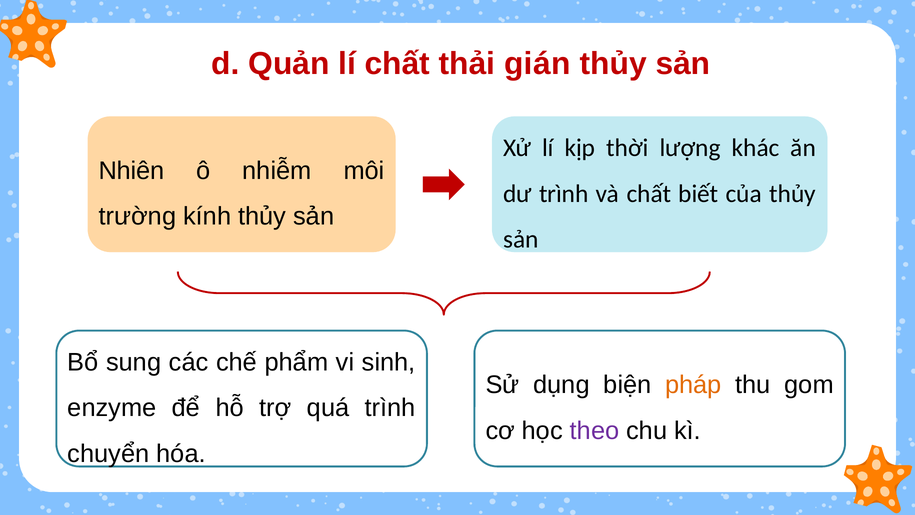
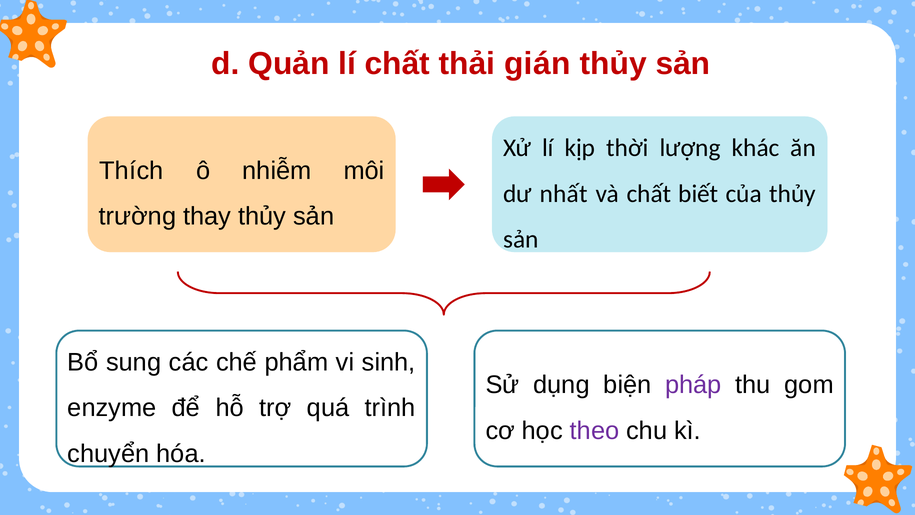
Nhiên: Nhiên -> Thích (131, 171)
dư trình: trình -> nhất (564, 194)
kính: kính -> thay (207, 216)
pháp colour: orange -> purple (693, 385)
